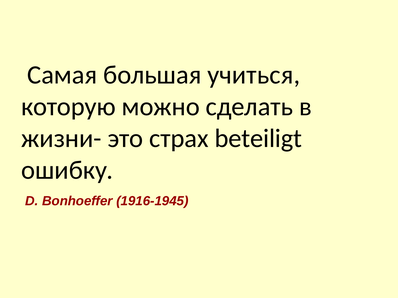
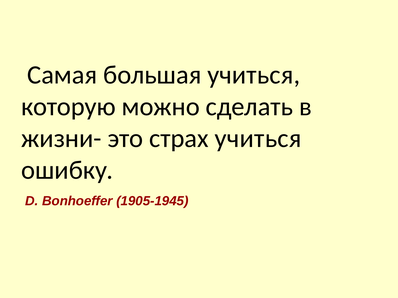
страх beteiligt: beteiligt -> учиться (258, 139)
1916-1945: 1916-1945 -> 1905-1945 (152, 201)
